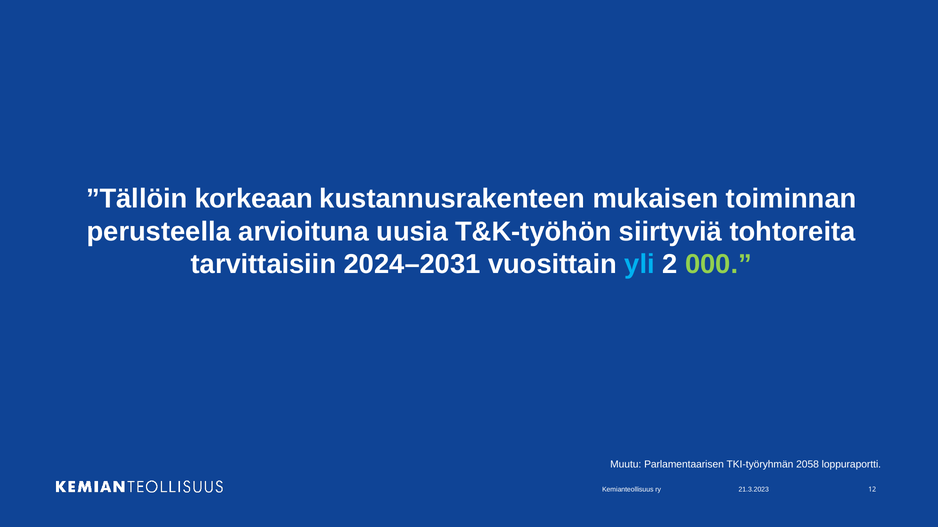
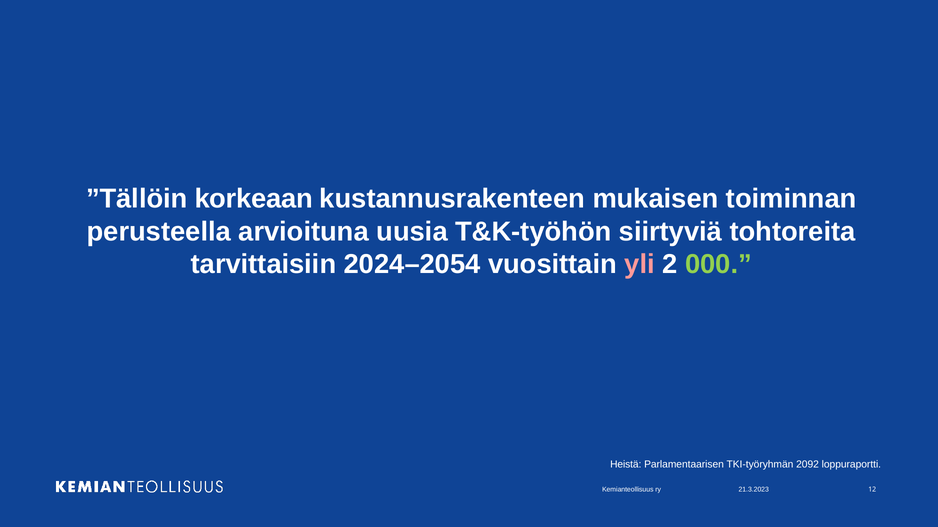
2024–2031: 2024–2031 -> 2024–2054 (412, 265)
yli colour: light blue -> pink (640, 265)
Muutu: Muutu -> Heistä (626, 465)
2058: 2058 -> 2092 (808, 465)
